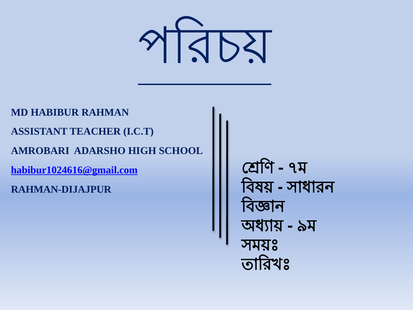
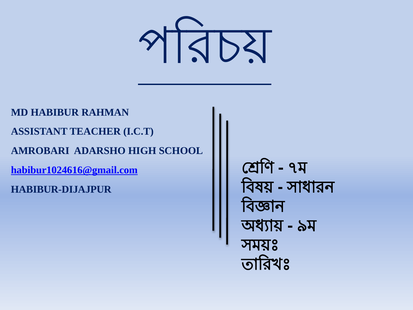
RAHMAN-DIJAJPUR: RAHMAN-DIJAJPUR -> HABIBUR-DIJAJPUR (61, 189)
